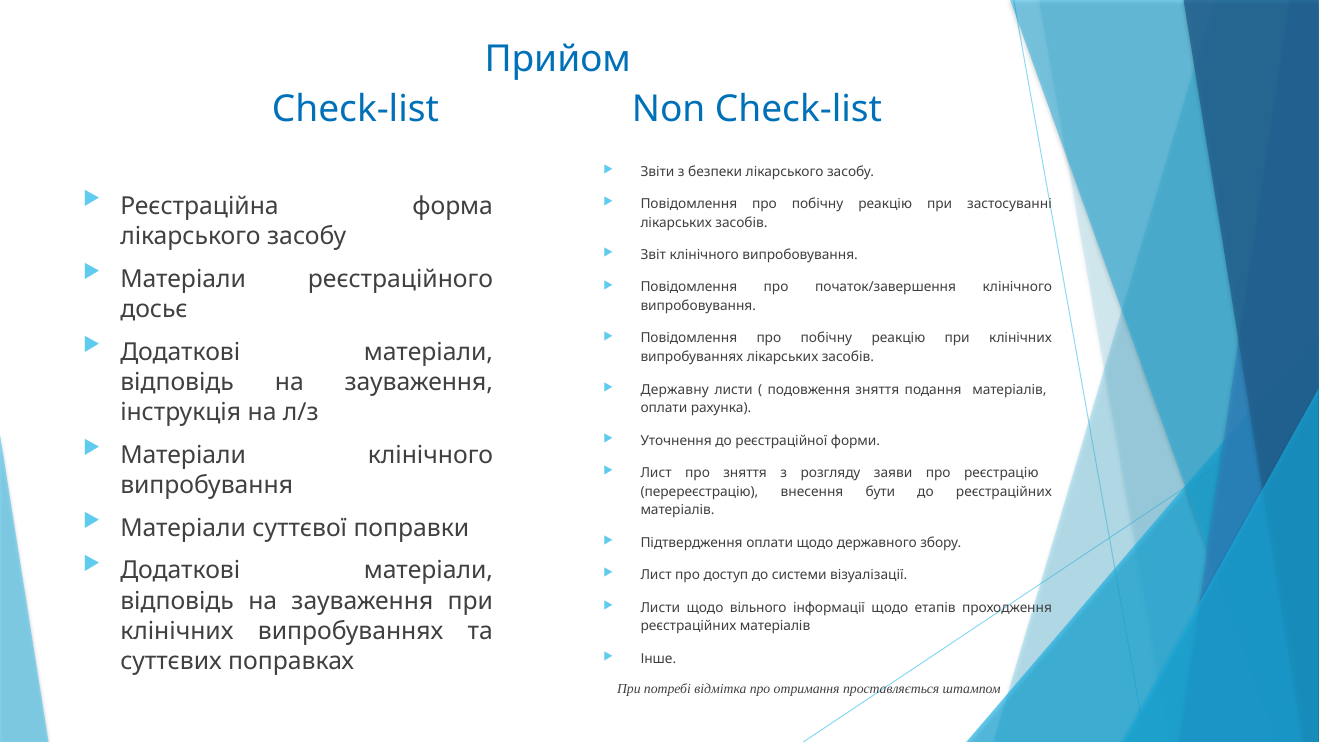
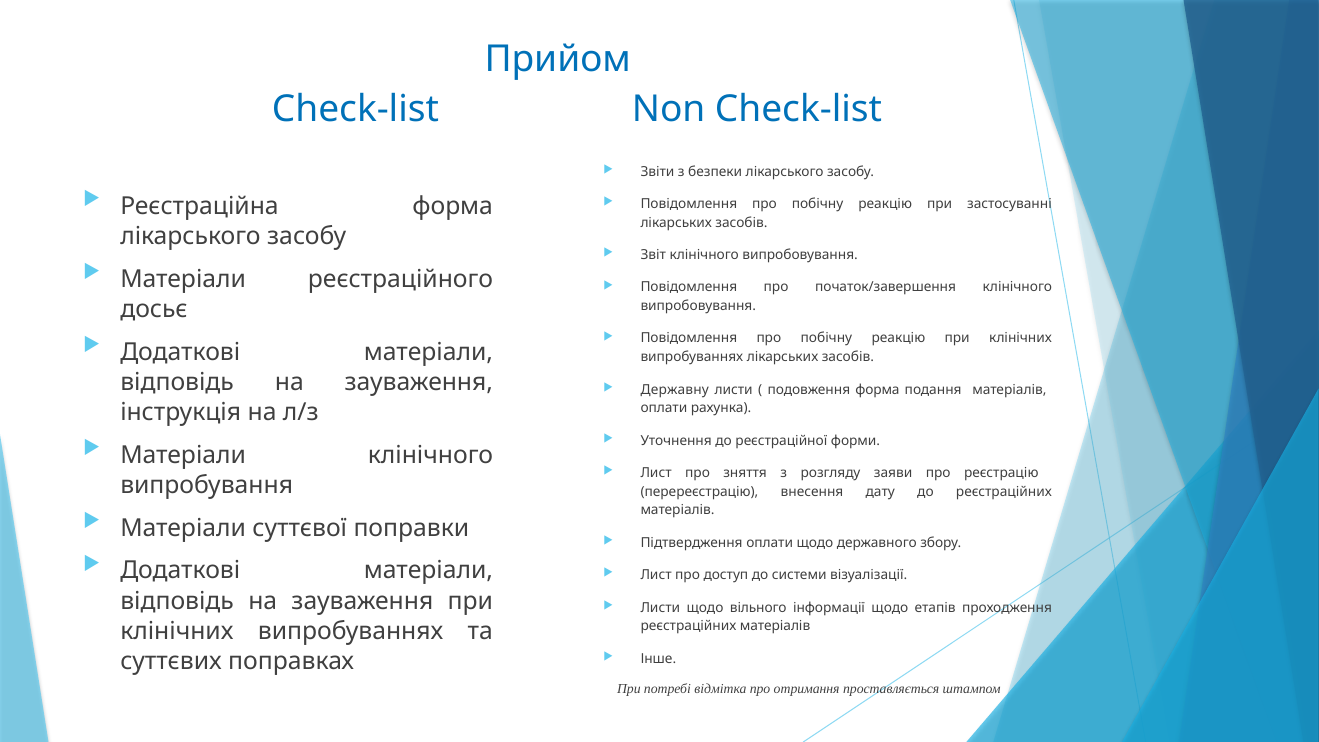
подовження зняття: зняття -> форма (877, 389)
бути: бути -> дату (880, 492)
